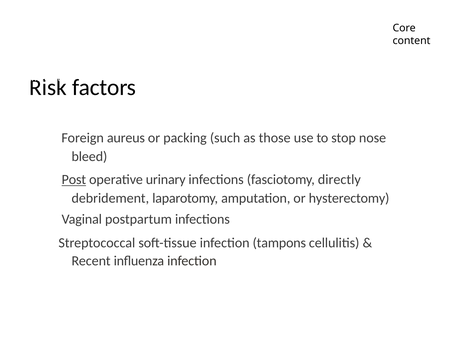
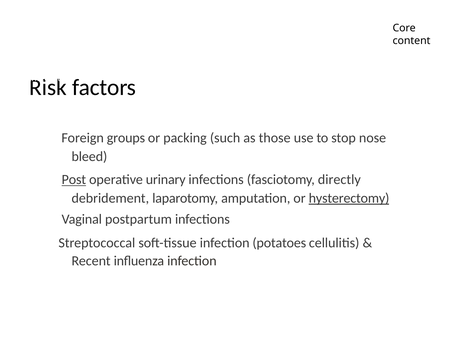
aureus: aureus -> groups (126, 138)
hysterectomy underline: none -> present (349, 198)
tampons: tampons -> potatoes (279, 243)
